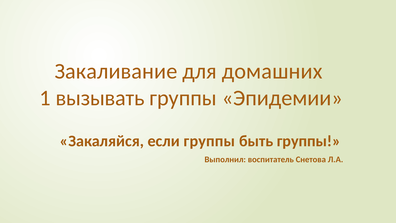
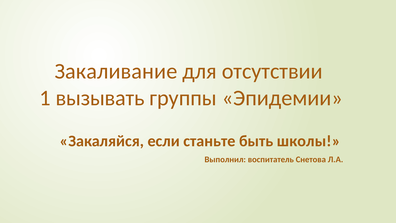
домашних: домашних -> отсутствии (272, 71)
если группы: группы -> станьте (209, 141)
быть группы: группы -> школы (309, 141)
